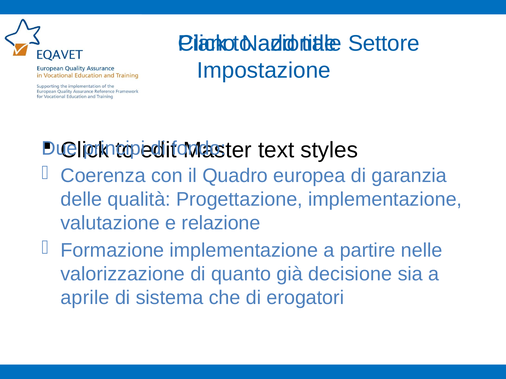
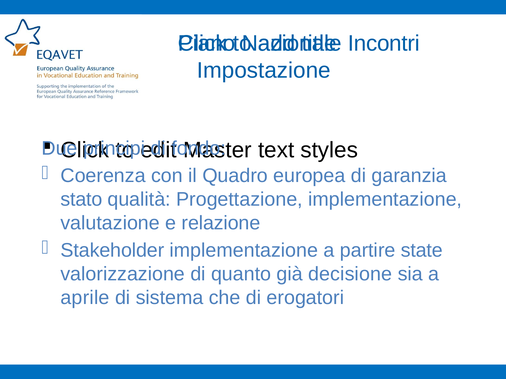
Settore: Settore -> Incontri (384, 44)
delle: delle -> stato (81, 200)
Formazione: Formazione -> Stakeholder (112, 251)
nelle: nelle -> state (422, 251)
